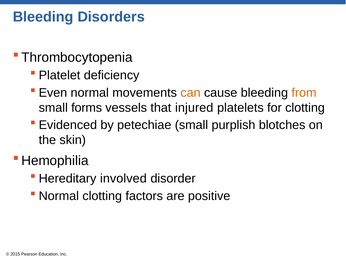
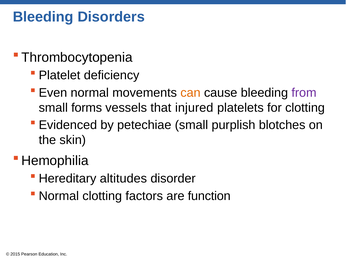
from colour: orange -> purple (304, 92)
involved: involved -> altitudes (123, 178)
positive: positive -> function (209, 196)
